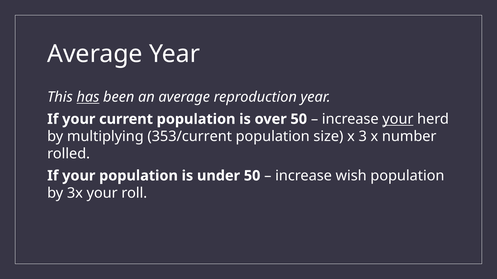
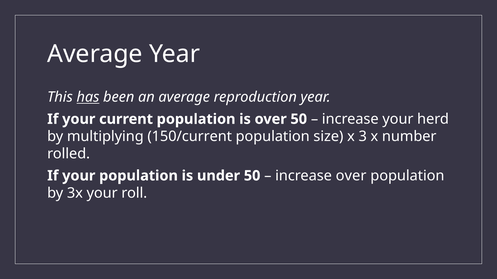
your underline: present -> none (398, 119)
353/current: 353/current -> 150/current (190, 137)
increase wish: wish -> over (351, 176)
